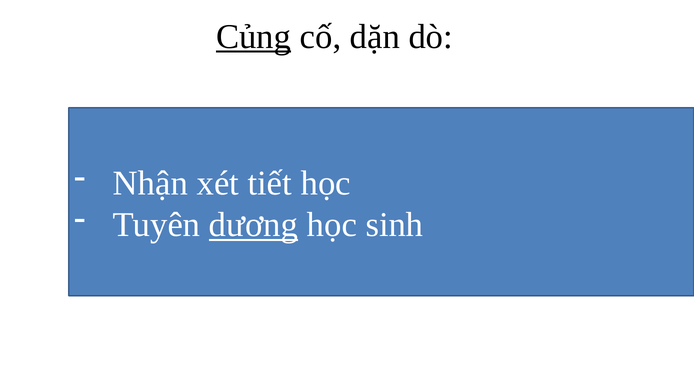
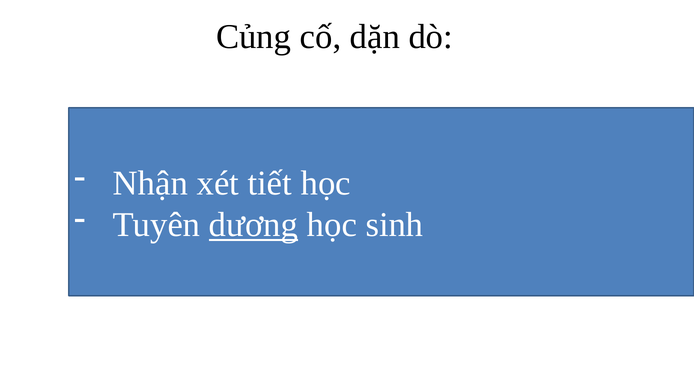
Củng underline: present -> none (254, 37)
